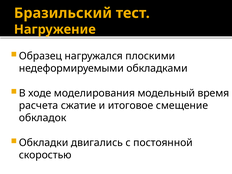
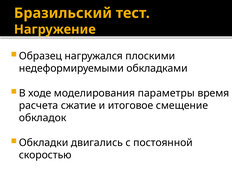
модельный: модельный -> параметры (166, 93)
